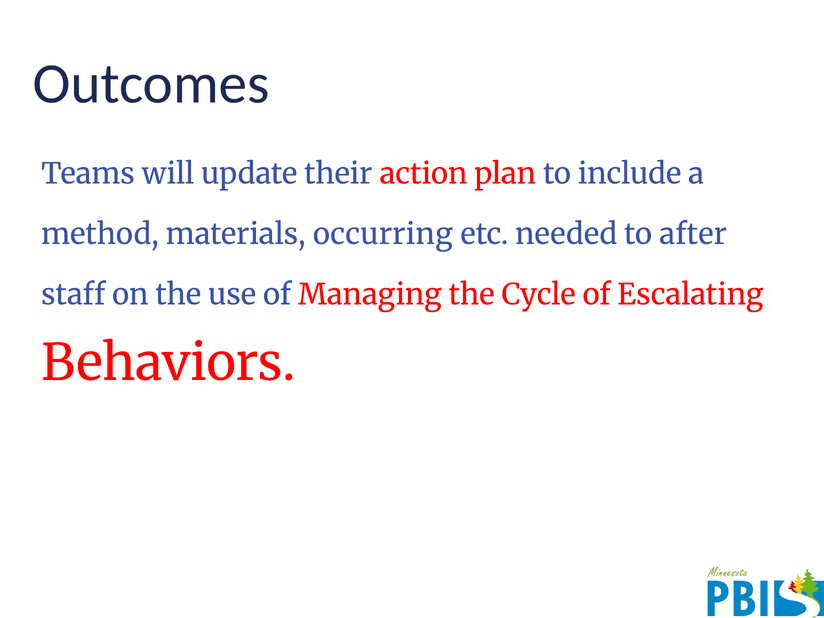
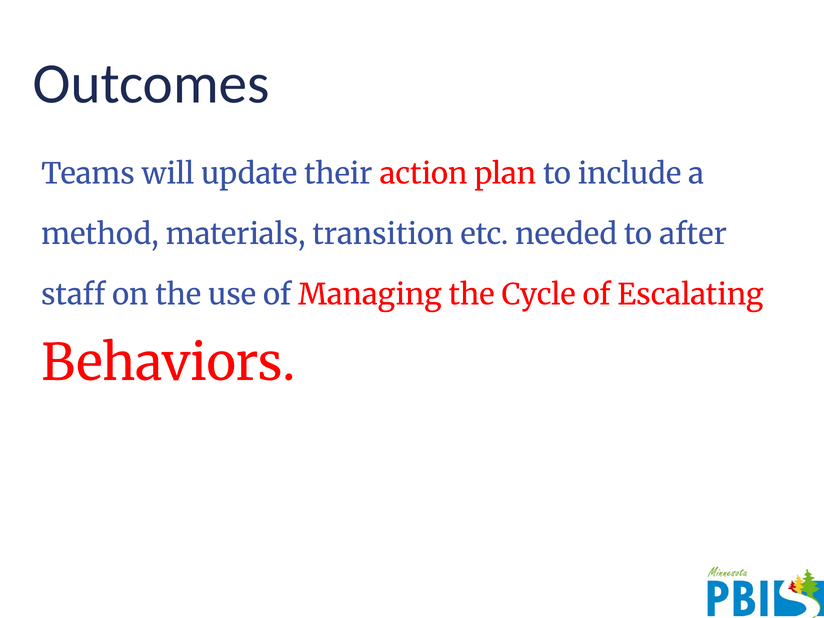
occurring: occurring -> transition (383, 234)
